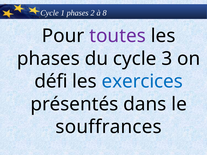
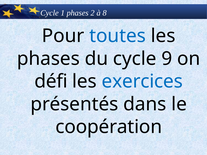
toutes colour: purple -> blue (118, 36)
3: 3 -> 9 (167, 59)
souffrances: souffrances -> coopération (109, 127)
